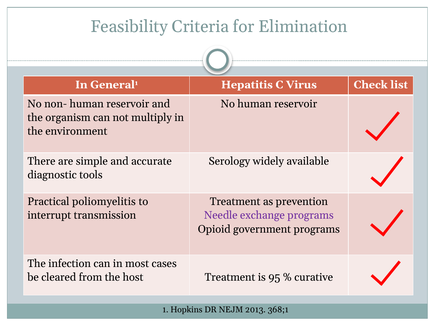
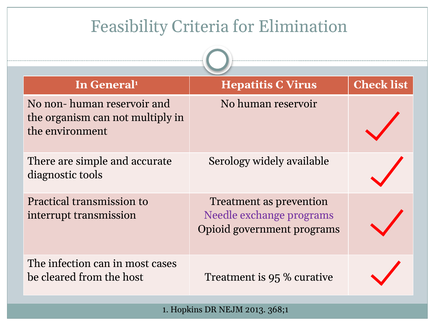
Practical poliomyelitis: poliomyelitis -> transmission (104, 202)
